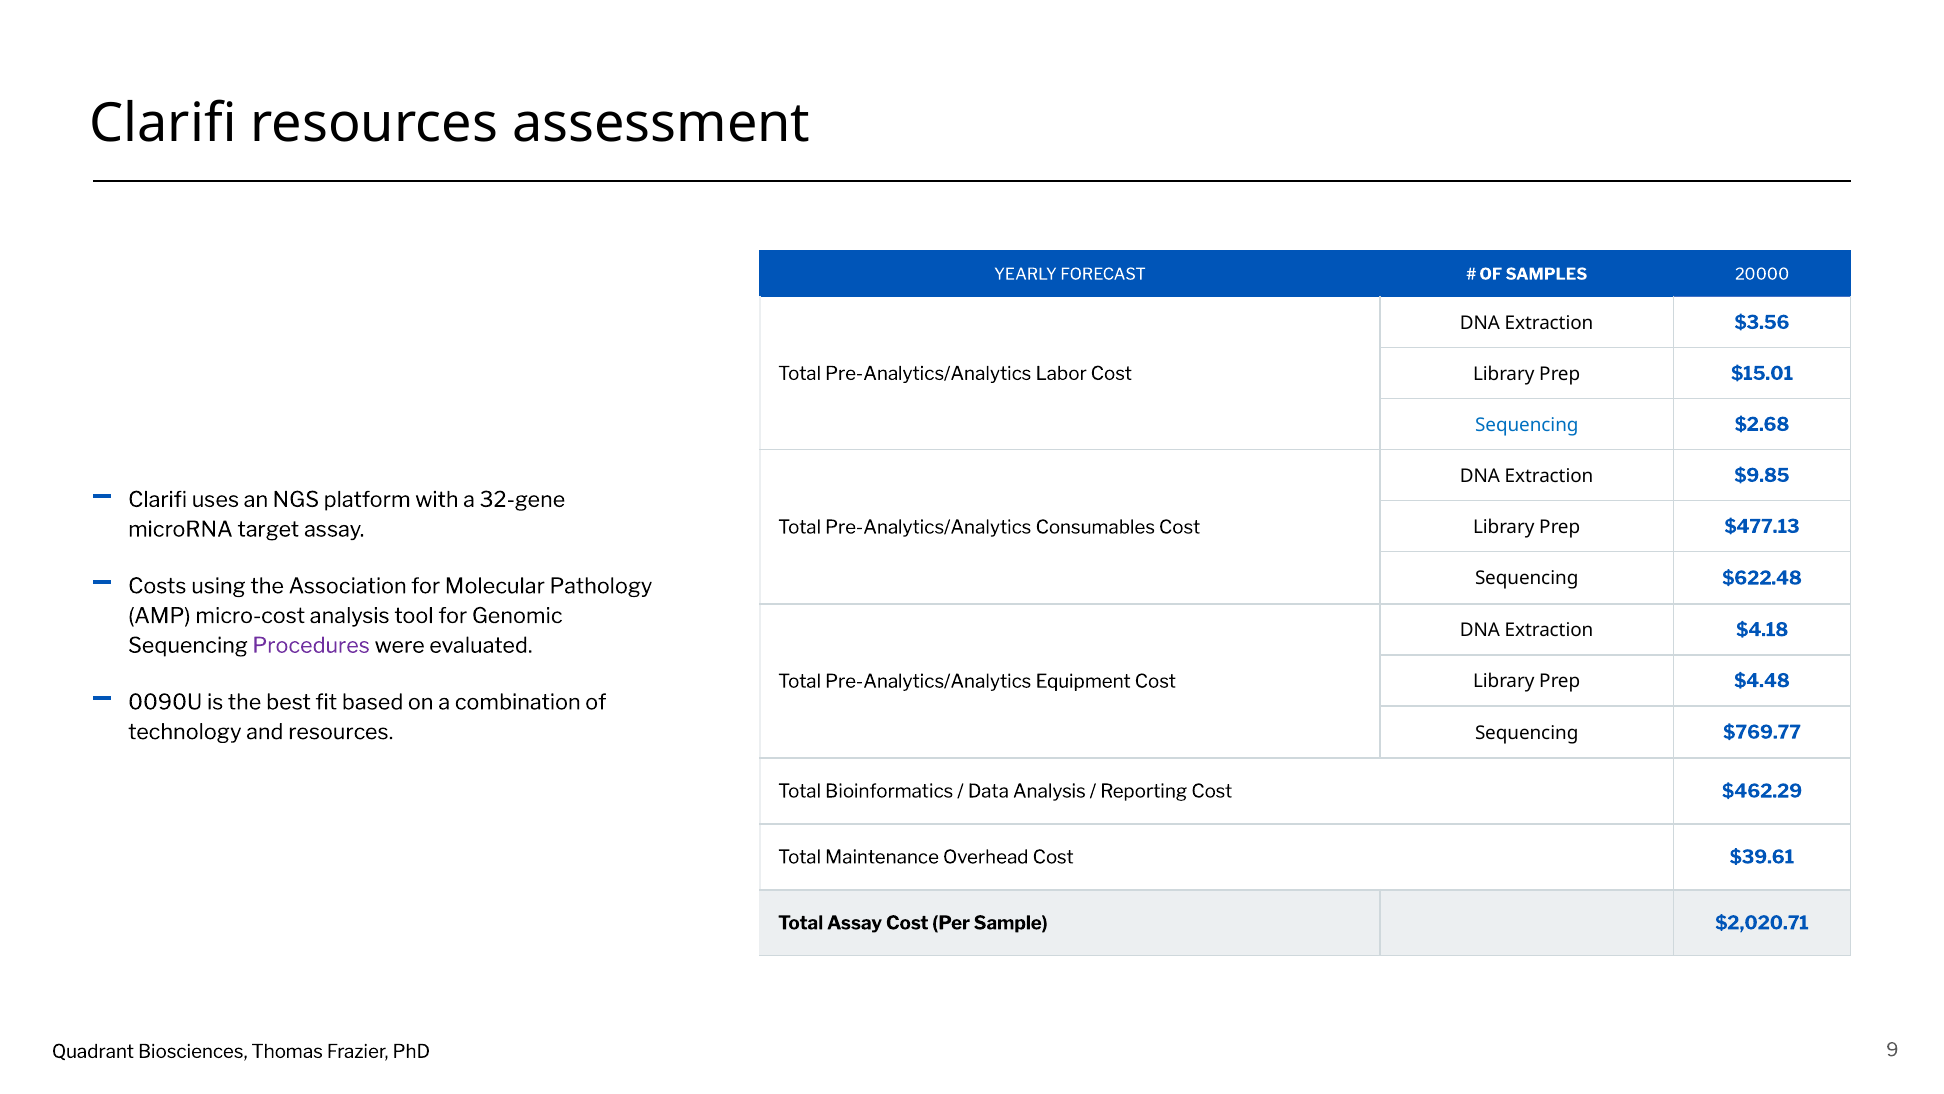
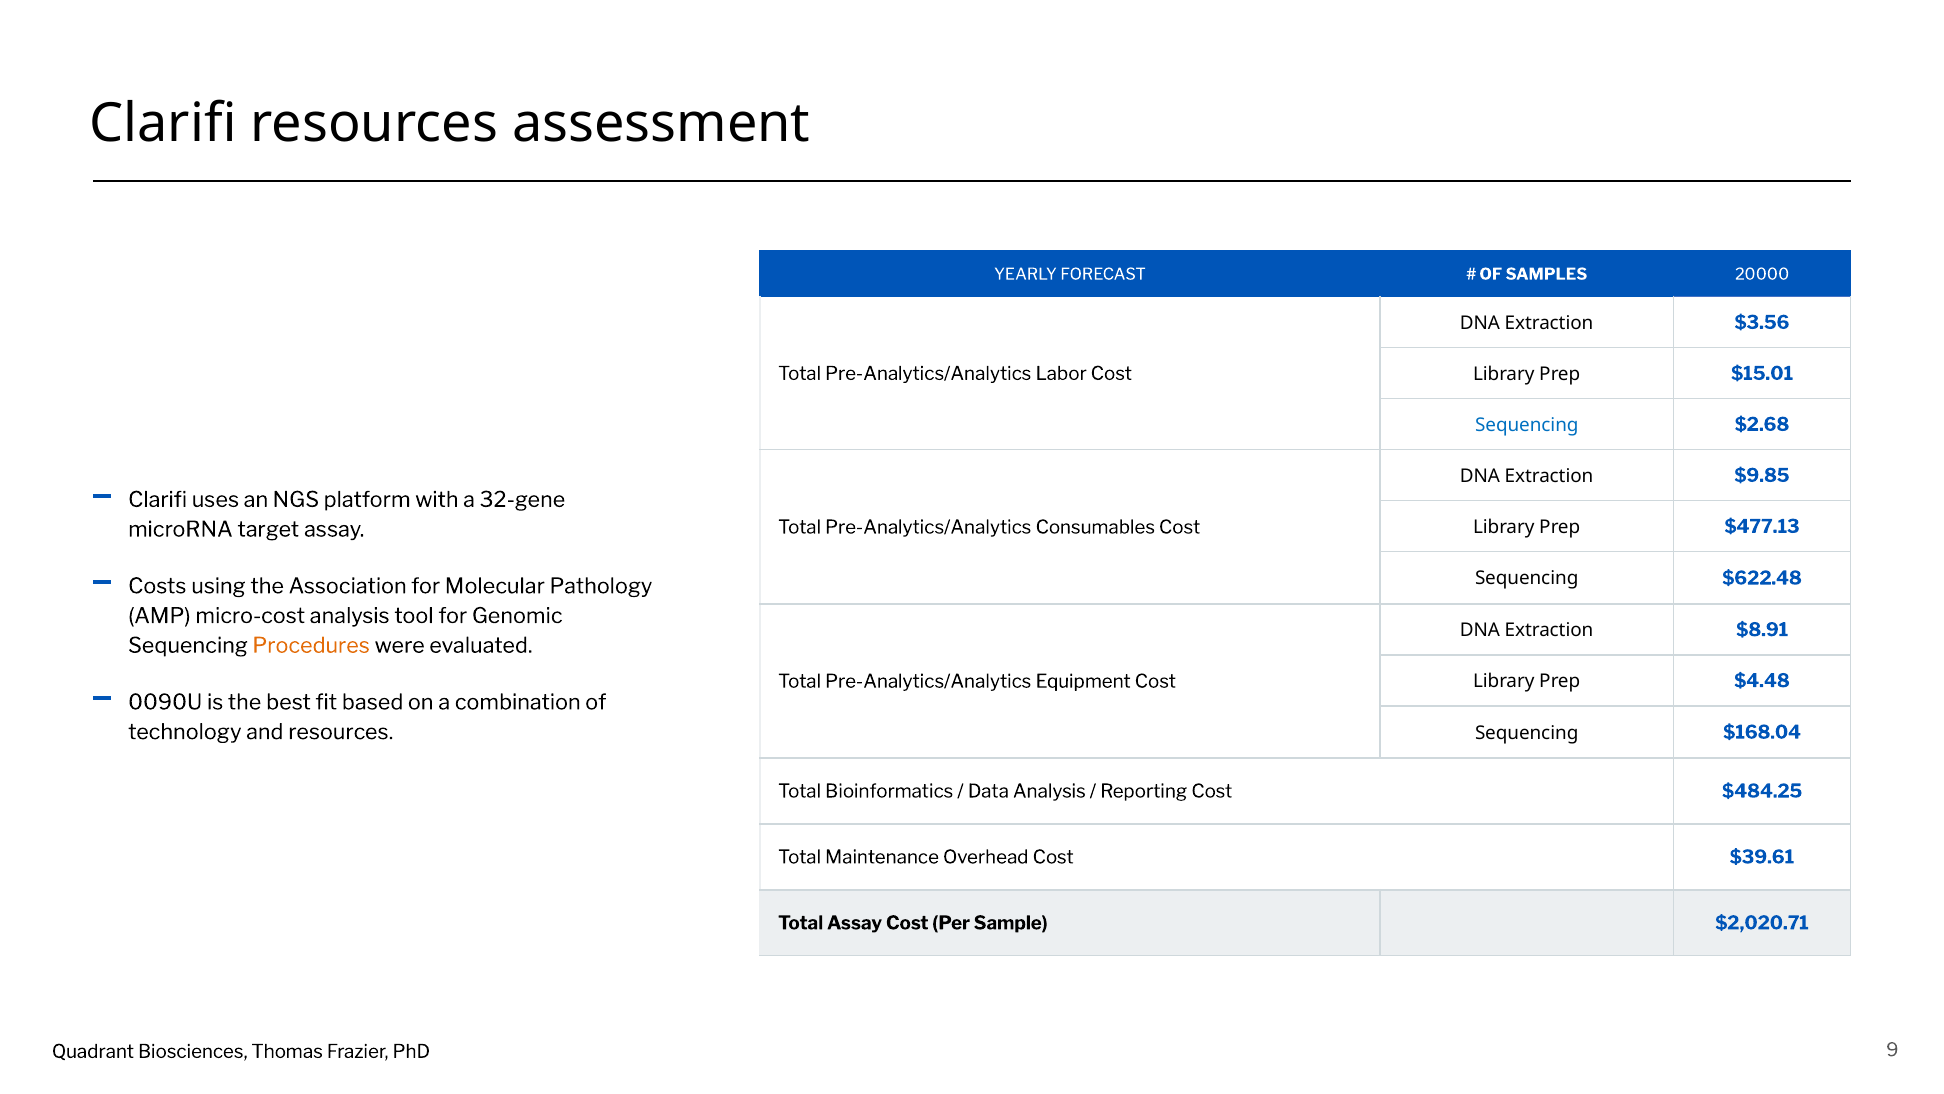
$4.18: $4.18 -> $8.91 (1762, 630)
Procedures colour: purple -> orange (311, 645)
$769.77: $769.77 -> $168.04 (1762, 732)
$462.29: $462.29 -> $484.25 (1762, 791)
